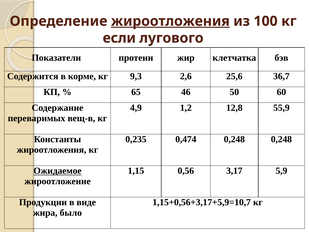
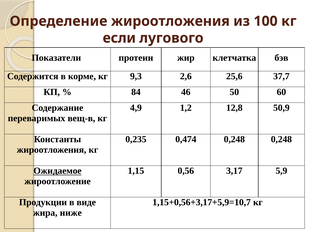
жироотложения underline: present -> none (170, 21)
36,7: 36,7 -> 37,7 (281, 76)
65: 65 -> 84 (136, 92)
55,9: 55,9 -> 50,9 (281, 108)
было: было -> ниже (71, 212)
